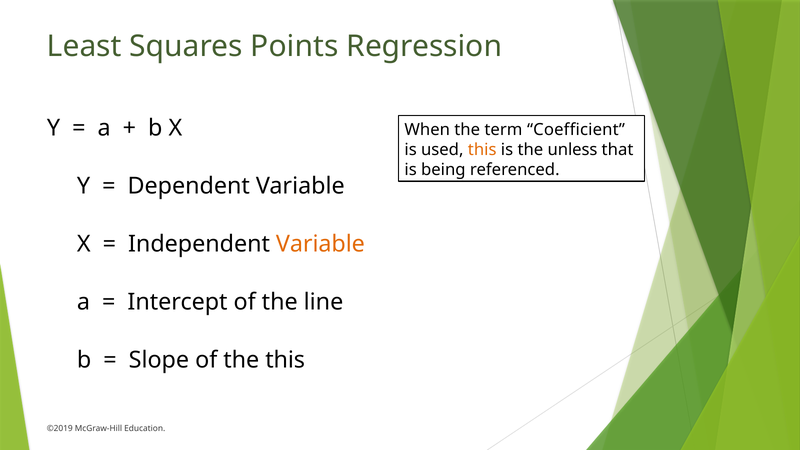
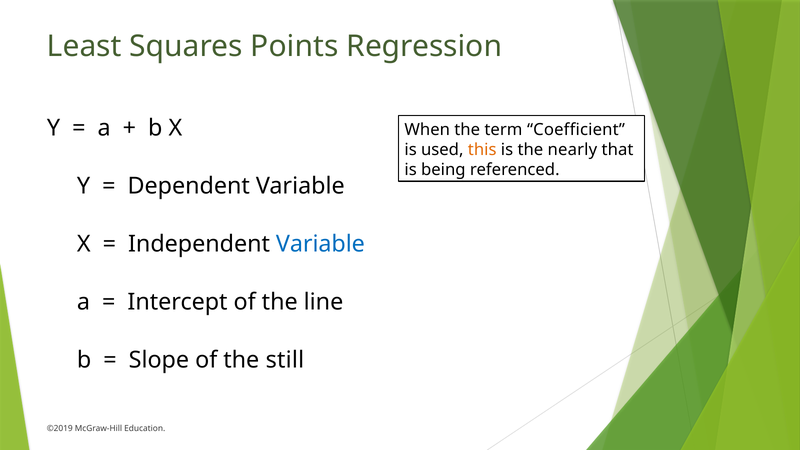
unless: unless -> nearly (572, 150)
Variable colour: orange -> blue (320, 244)
the this: this -> still (285, 360)
